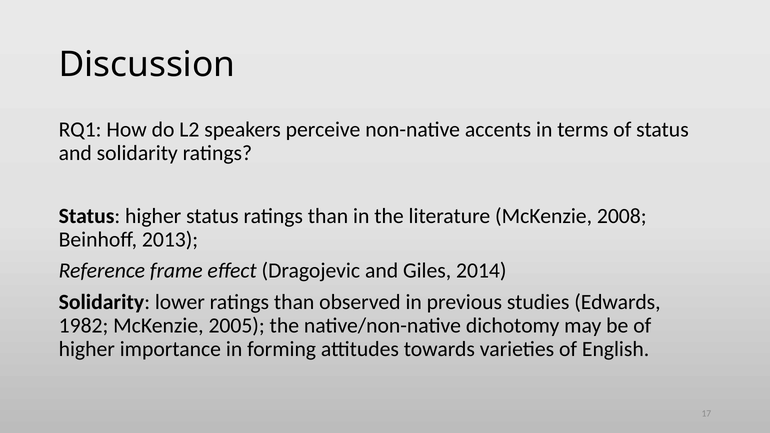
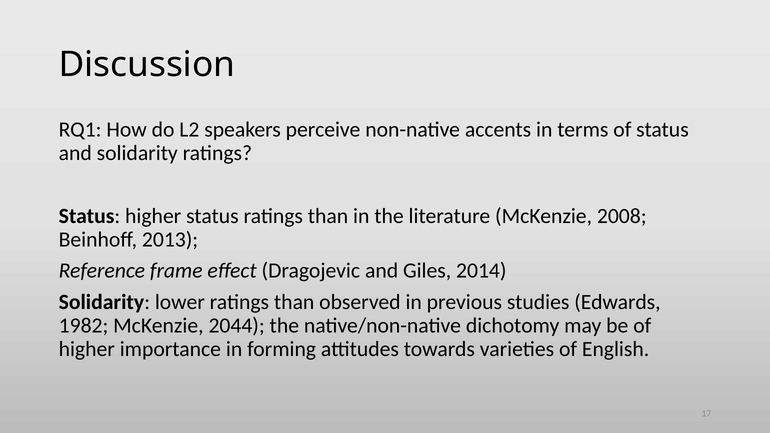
2005: 2005 -> 2044 (237, 326)
